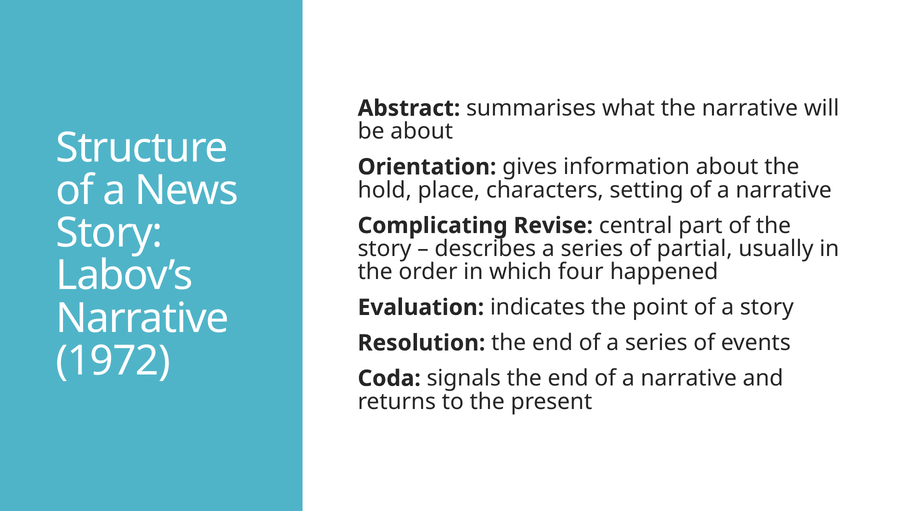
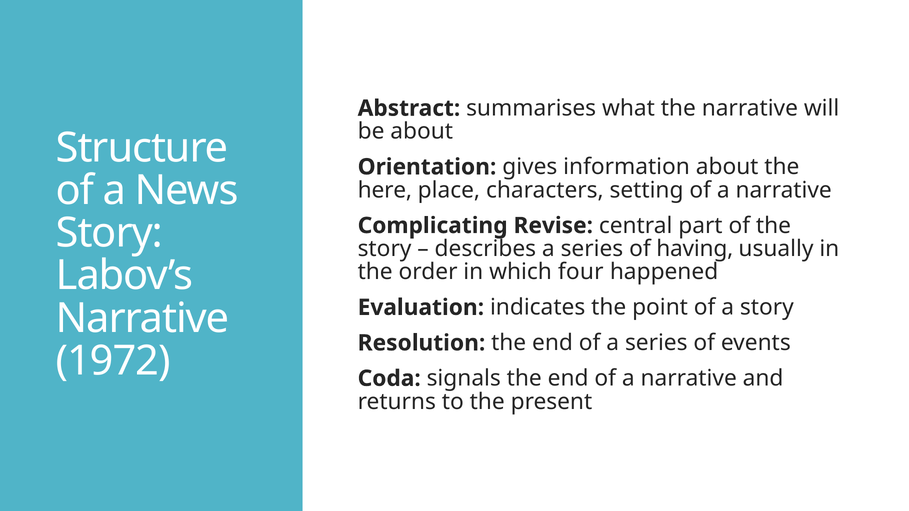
hold: hold -> here (385, 190)
partial: partial -> having (695, 249)
